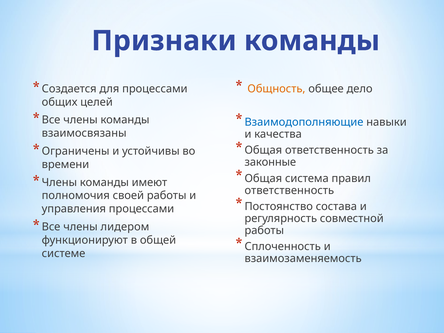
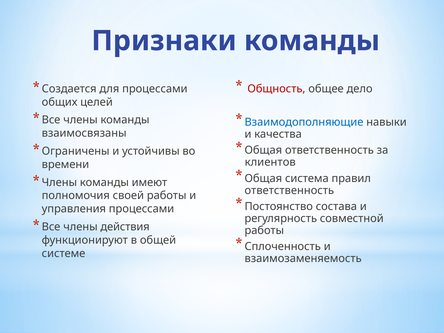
Общность colour: orange -> red (276, 89)
законные: законные -> клиентов (270, 162)
лидером: лидером -> действия (125, 227)
